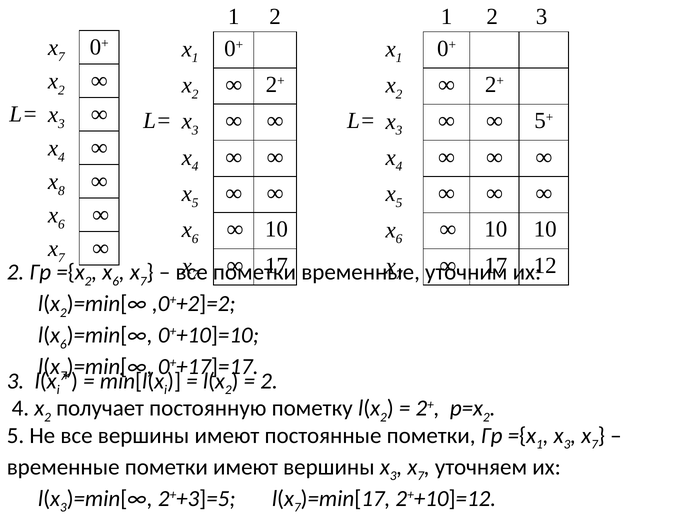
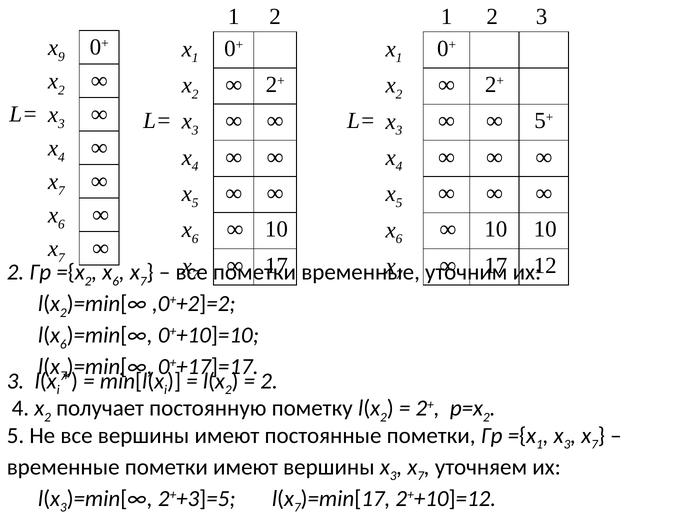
7: 7 -> 9 (61, 57)
8: 8 -> 7 (61, 191)
